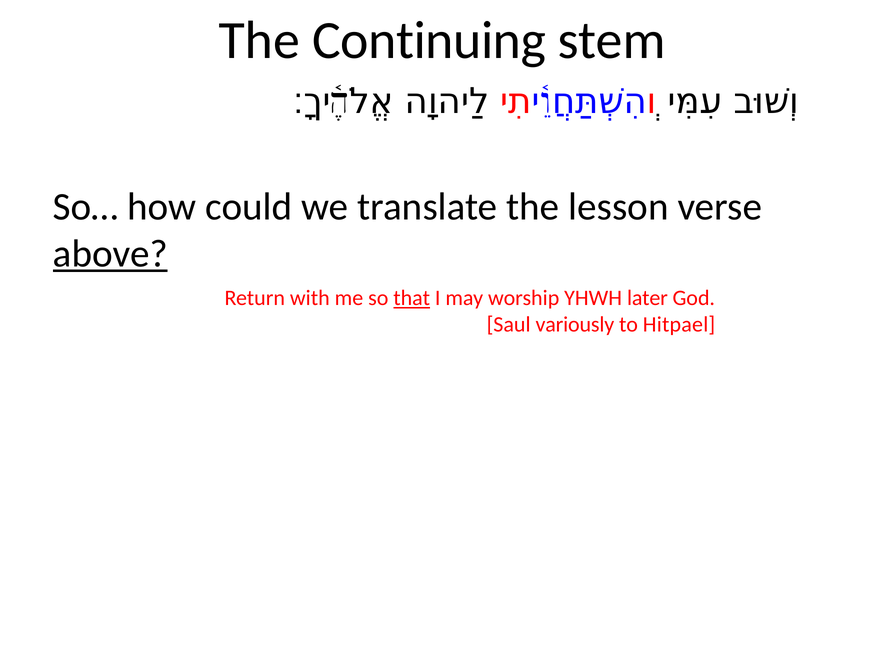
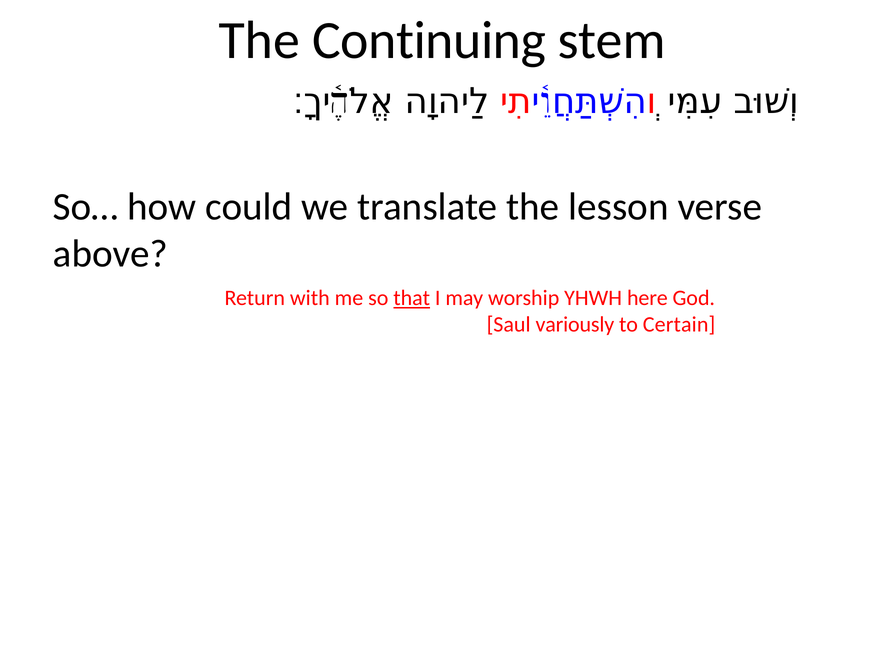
above underline: present -> none (110, 254)
later: later -> here (647, 298)
Hitpael: Hitpael -> Certain (679, 324)
